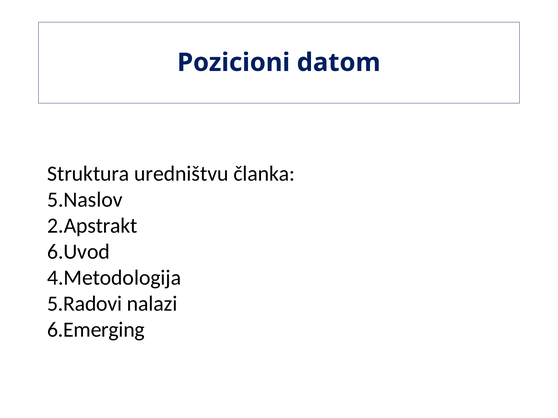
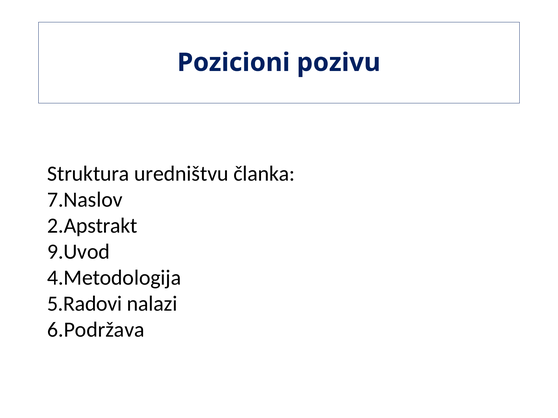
datom: datom -> pozivu (339, 63)
5.Naslov: 5.Naslov -> 7.Naslov (85, 200)
6.Uvod: 6.Uvod -> 9.Uvod (78, 252)
6.Emerging: 6.Emerging -> 6.Podržava (96, 330)
